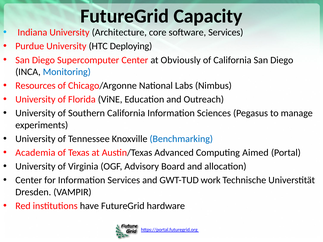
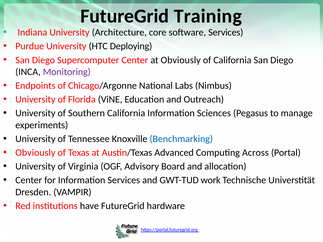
Capacity: Capacity -> Training (208, 16)
Monitoring colour: blue -> purple (67, 72)
Resources: Resources -> Endpoints (35, 86)
Academia: Academia -> Obviously (35, 153)
Aimed: Aimed -> Across (255, 153)
